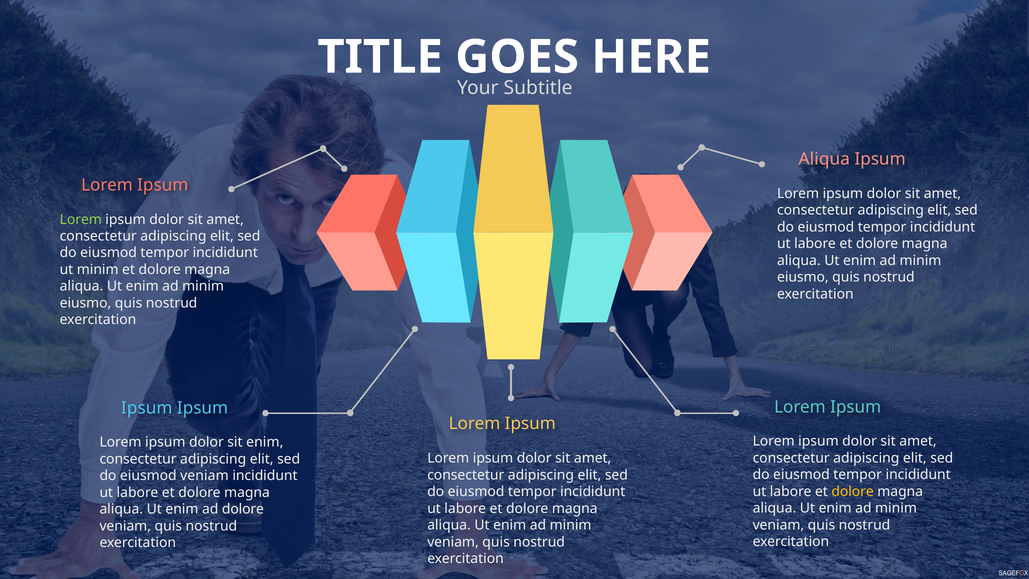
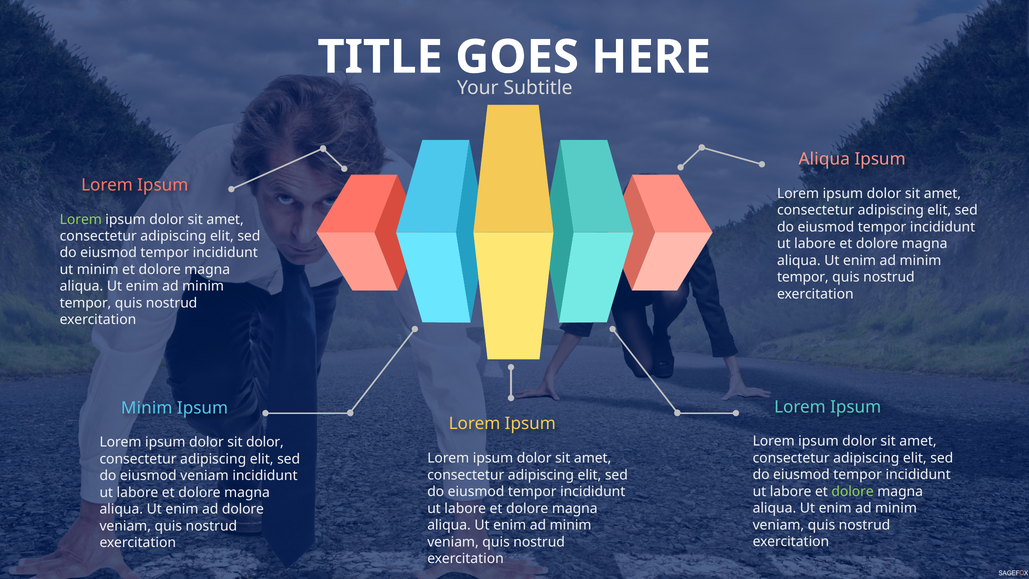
eiusmo: eiusmo -> tempor (803, 277)
eiusmo: eiusmo -> tempor (86, 303)
Ipsum: Ipsum -> Minim (147, 408)
sit enim: enim -> dolor (265, 442)
dolore colour: yellow -> light green (853, 491)
